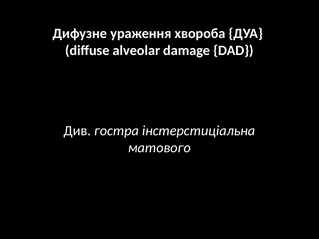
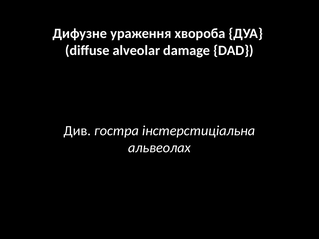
матового: матового -> альвеолах (159, 148)
